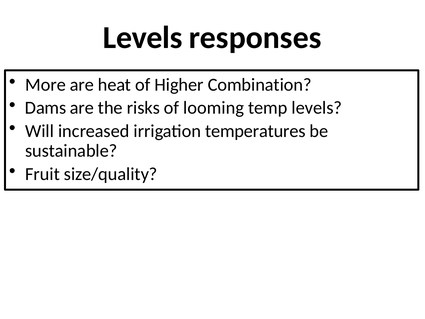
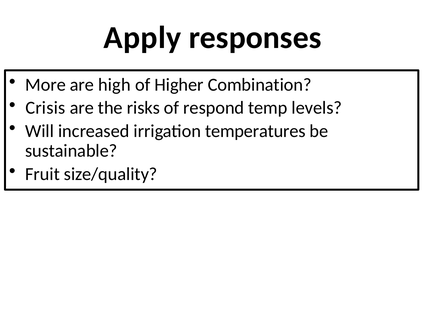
Levels: Levels -> Apply (142, 38)
heat: heat -> high (114, 85)
Dams: Dams -> Crisis (45, 108)
looming: looming -> respond (214, 108)
